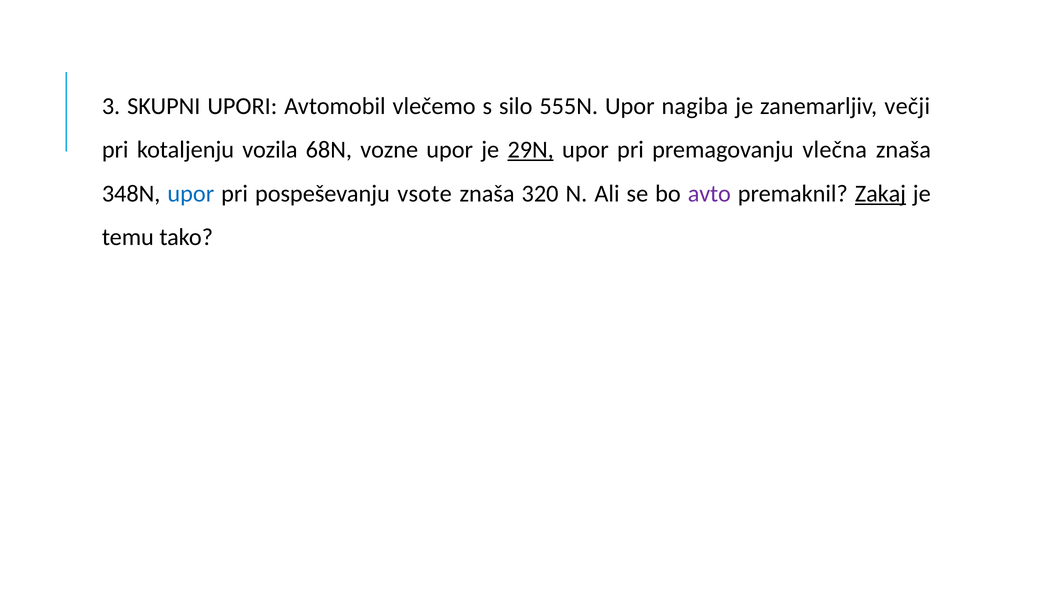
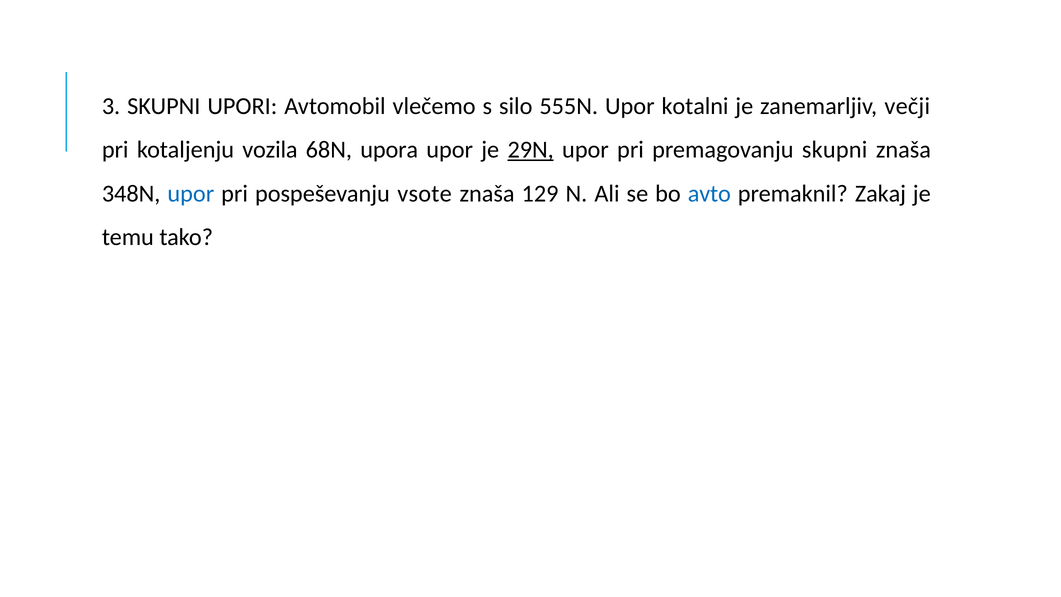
nagiba: nagiba -> kotalni (695, 106)
vozne: vozne -> upora (389, 150)
premagovanju vlečna: vlečna -> skupni (835, 150)
320: 320 -> 129 (540, 194)
avto colour: purple -> blue (709, 194)
Zakaj underline: present -> none (880, 194)
